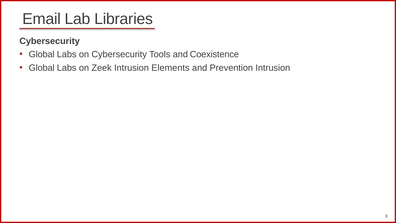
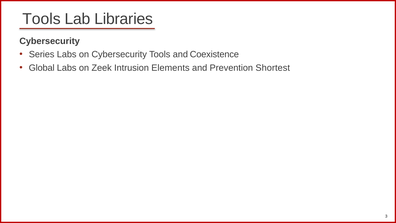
Email: Email -> Tools (42, 19)
Global: Global -> Series (42, 54)
Prevention Intrusion: Intrusion -> Shortest (273, 68)
